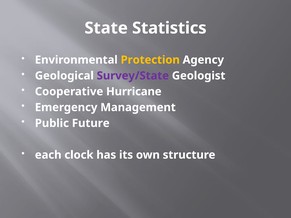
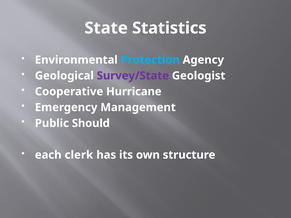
Protection colour: yellow -> light blue (150, 60)
Future: Future -> Should (91, 123)
clock: clock -> clerk (79, 155)
